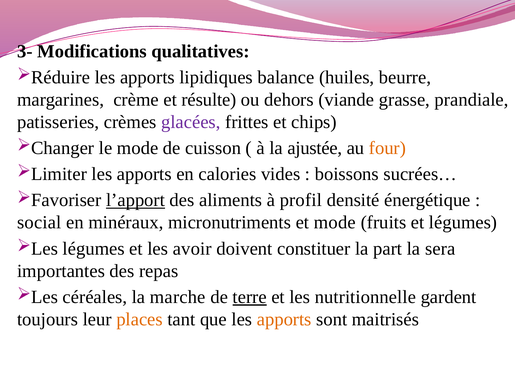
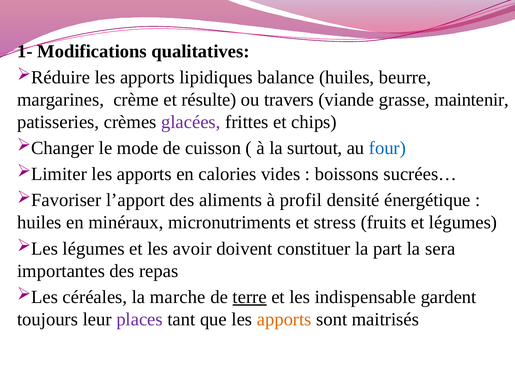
3-: 3- -> 1- (25, 51)
dehors: dehors -> travers (289, 100)
prandiale: prandiale -> maintenir (472, 100)
ajustée: ajustée -> surtout (315, 148)
four colour: orange -> blue (387, 148)
l’apport underline: present -> none (136, 200)
social: social -> huiles (39, 223)
et mode: mode -> stress (335, 223)
nutritionnelle: nutritionnelle -> indispensable (365, 297)
places colour: orange -> purple (140, 320)
